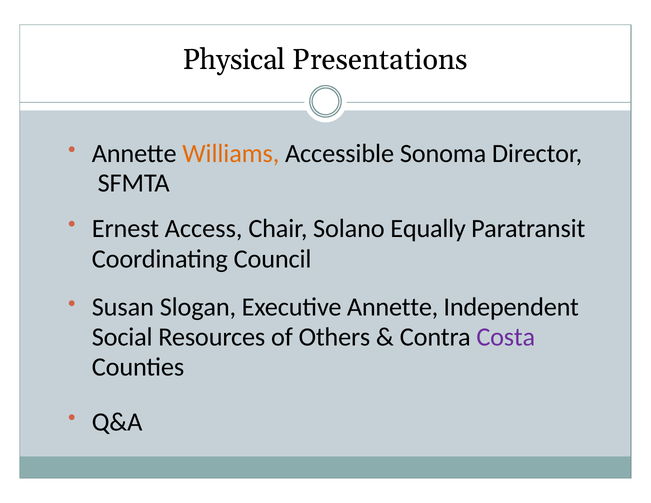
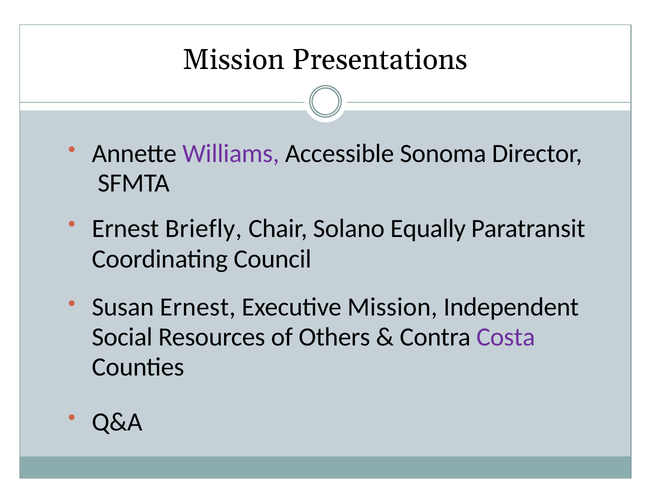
Physical: Physical -> Mission (234, 60)
Williams colour: orange -> purple (231, 154)
Access: Access -> Briefly (203, 229)
Susan Slogan: Slogan -> Ernest (198, 307)
Executive Annette: Annette -> Mission (392, 307)
